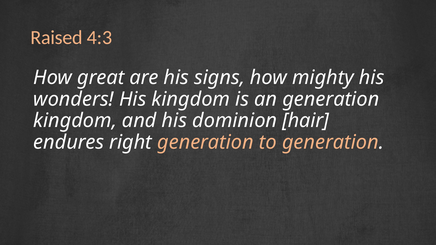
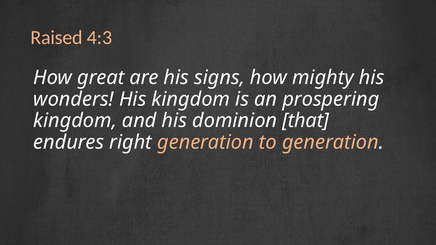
an generation: generation -> prospering (331, 99)
hair: hair -> that (306, 121)
